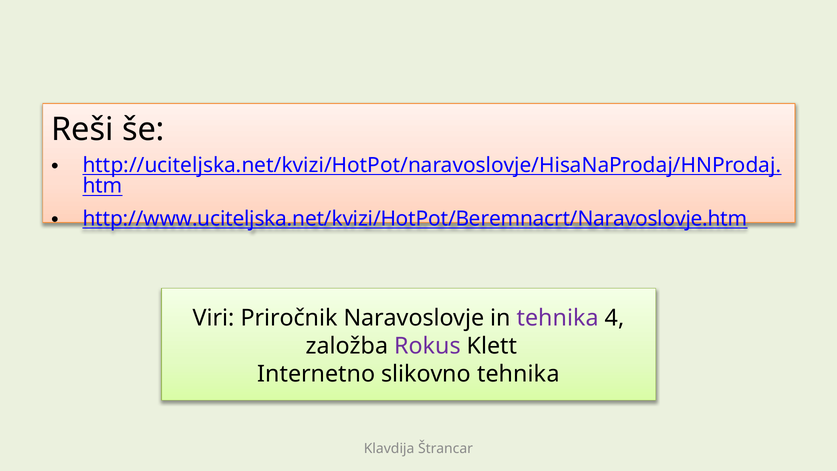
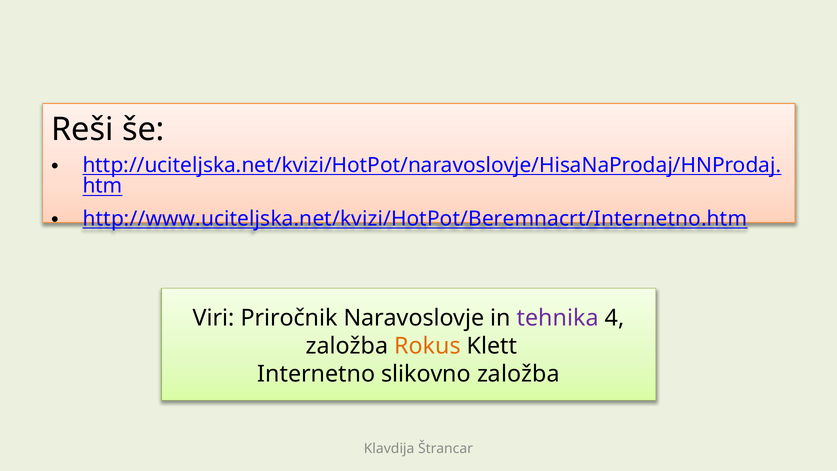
http://www.uciteljska.net/kvizi/HotPot/Beremnacrt/Naravoslovje.htm: http://www.uciteljska.net/kvizi/HotPot/Beremnacrt/Naravoslovje.htm -> http://www.uciteljska.net/kvizi/HotPot/Beremnacrt/Internetno.htm (415, 219)
Rokus colour: purple -> orange (428, 346)
slikovno tehnika: tehnika -> založba (518, 374)
